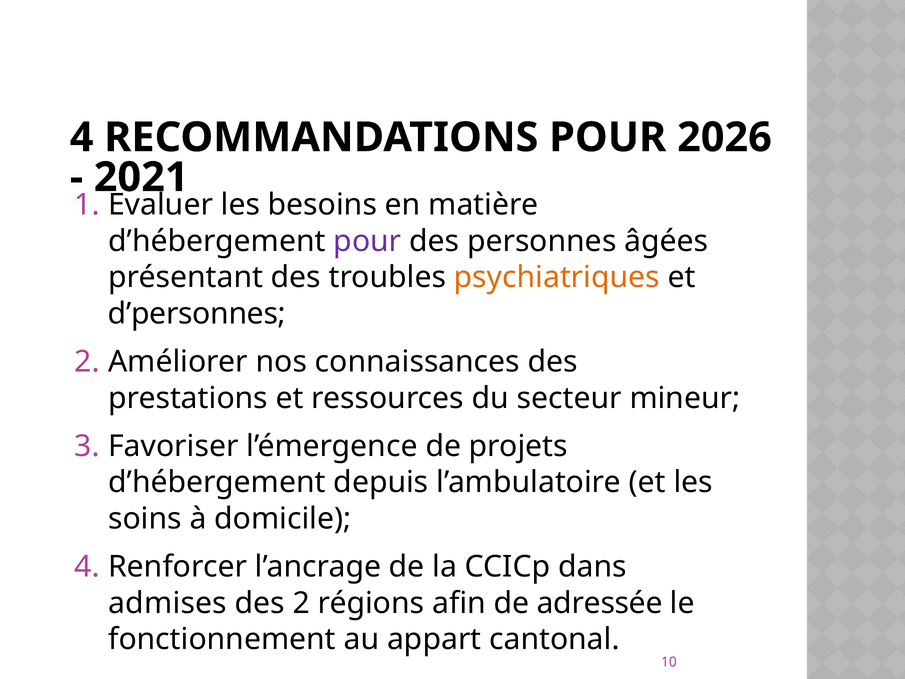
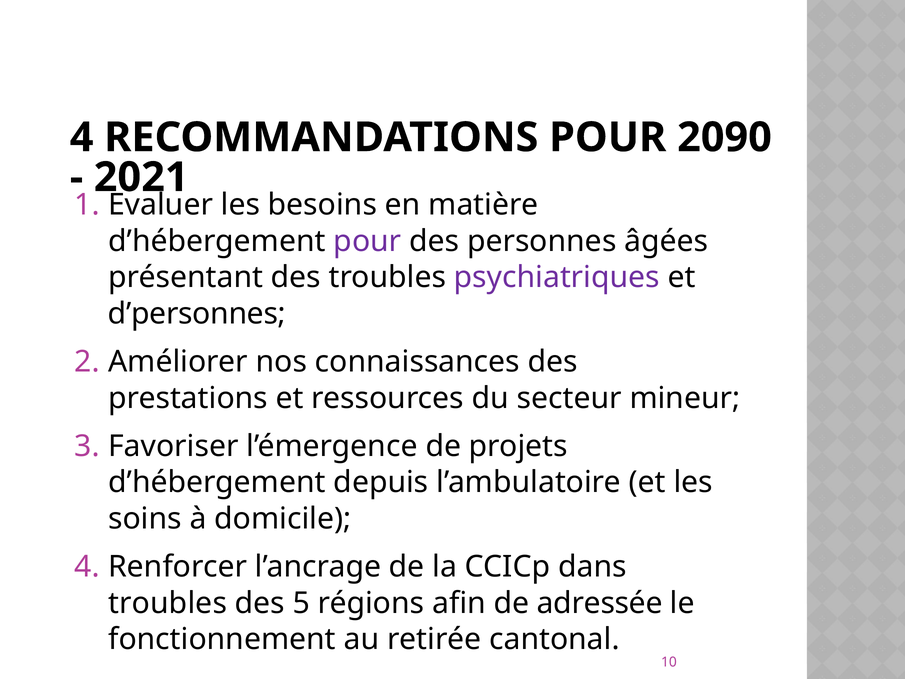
2026: 2026 -> 2090 (724, 137)
psychiatriques colour: orange -> purple (557, 277)
admises: admises -> troubles (168, 603)
des 2: 2 -> 5 (301, 603)
appart: appart -> retirée (434, 639)
